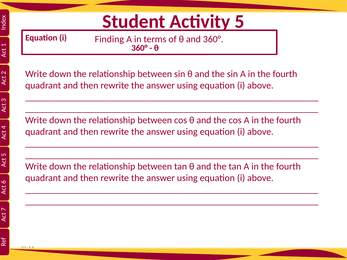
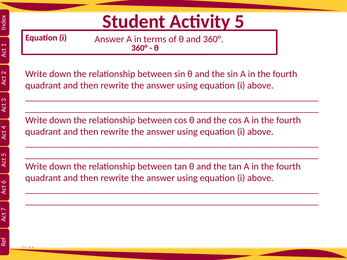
Finding: Finding -> Answer (109, 39)
